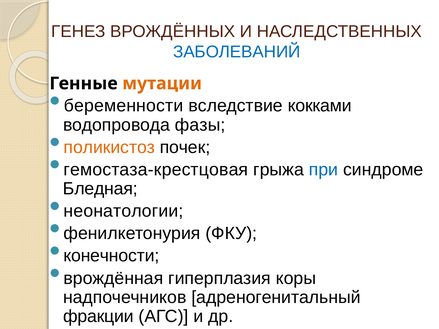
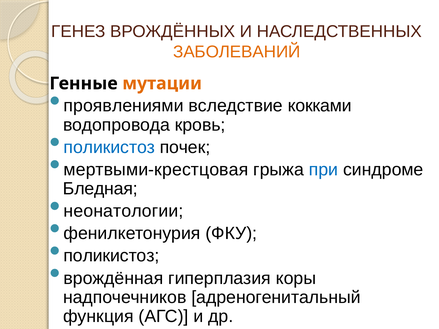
ЗАБОЛЕВАНИЙ colour: blue -> orange (237, 52)
беременности: беременности -> проявлениями (124, 106)
фазы: фазы -> кровь (200, 125)
поликистоз colour: orange -> blue (109, 147)
гемостаза-крестцовая: гемостаза-крестцовая -> мертвыми-крестцовая (156, 170)
конечности: конечности -> поликистоз (111, 256)
фракции: фракции -> функция (98, 317)
